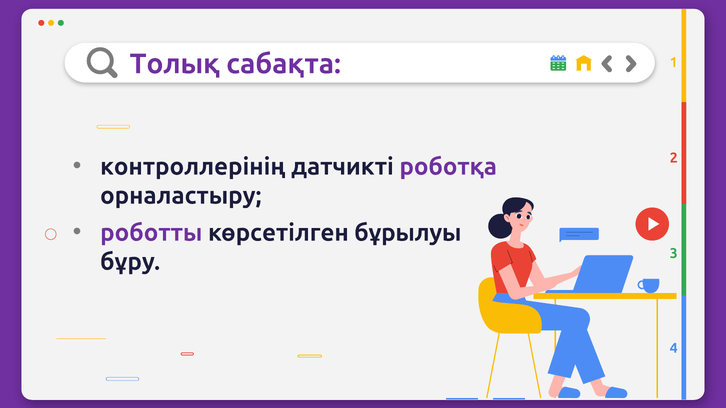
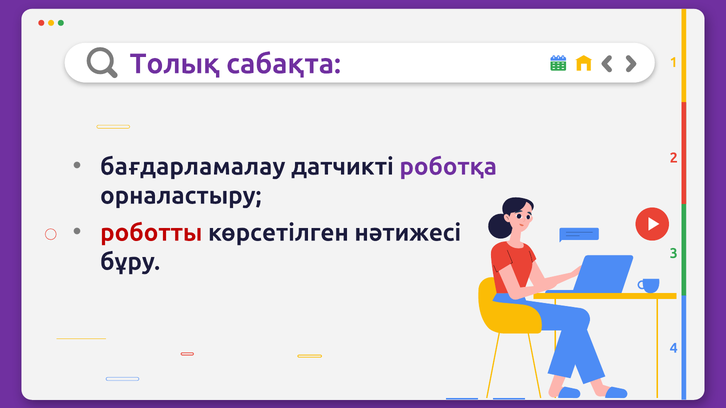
контроллерінің: контроллерінің -> бағдарламалау (193, 167)
роботты colour: purple -> red (151, 233)
бұрылуы: бұрылуы -> нәтижесі (408, 233)
